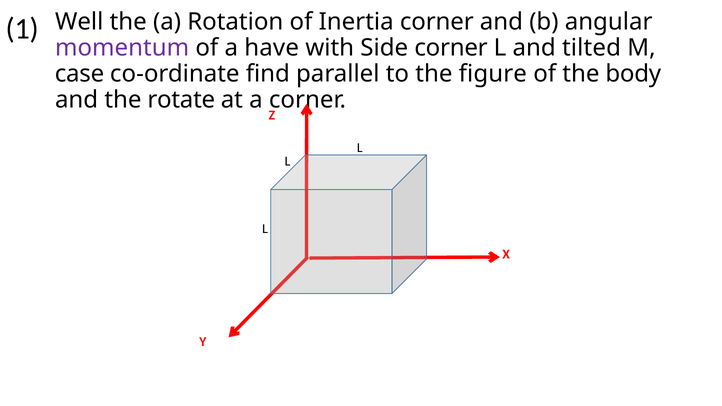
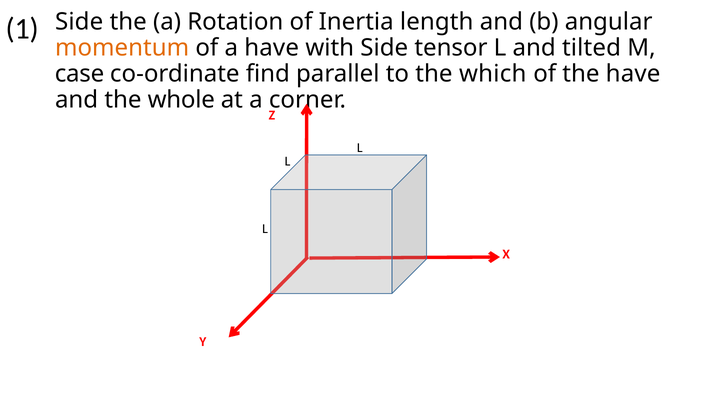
Well: Well -> Side (79, 22)
Inertia corner: corner -> length (437, 22)
momentum colour: purple -> orange (122, 48)
Side corner: corner -> tensor (451, 48)
figure: figure -> which (493, 74)
the body: body -> have (633, 74)
rotate: rotate -> whole (181, 100)
